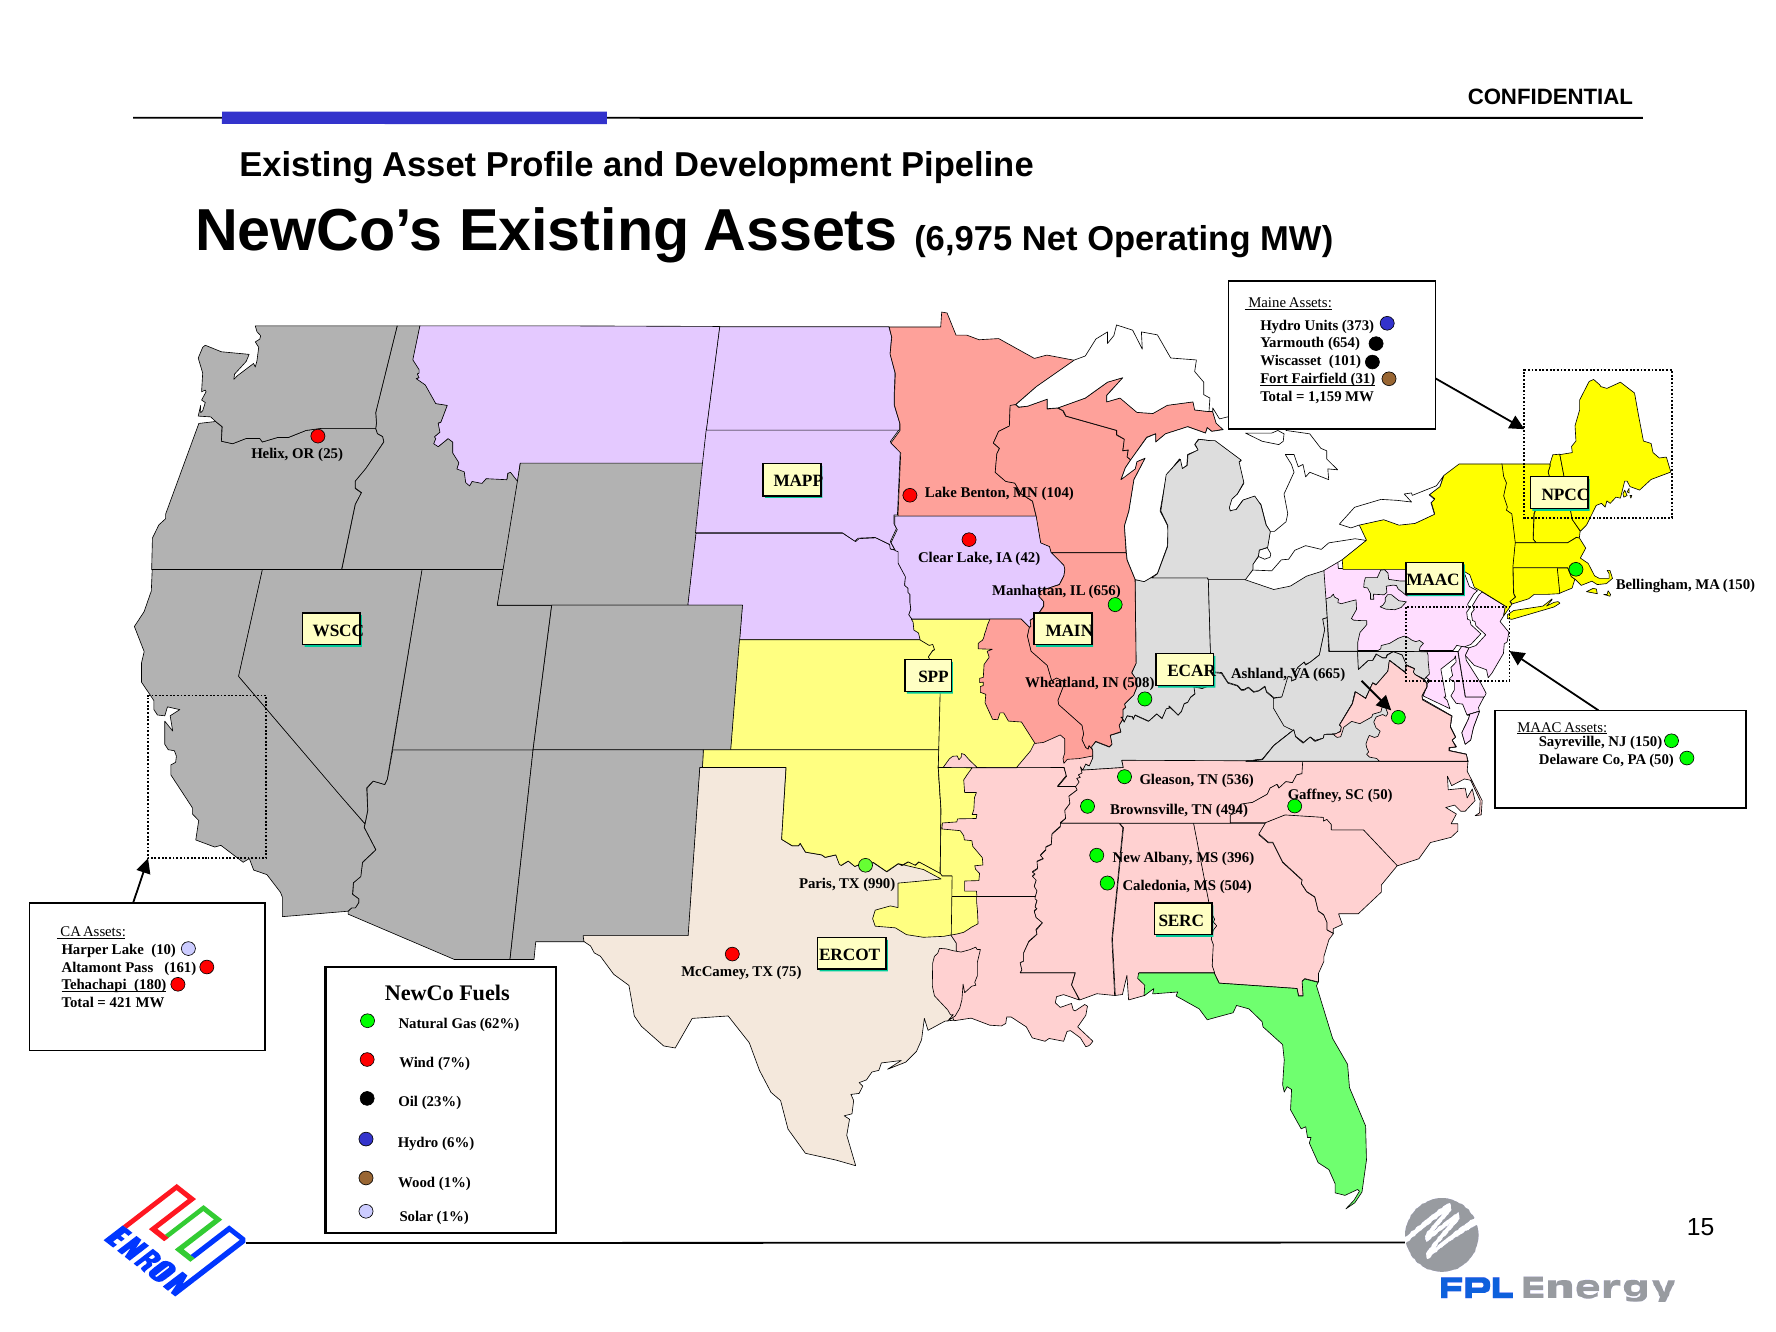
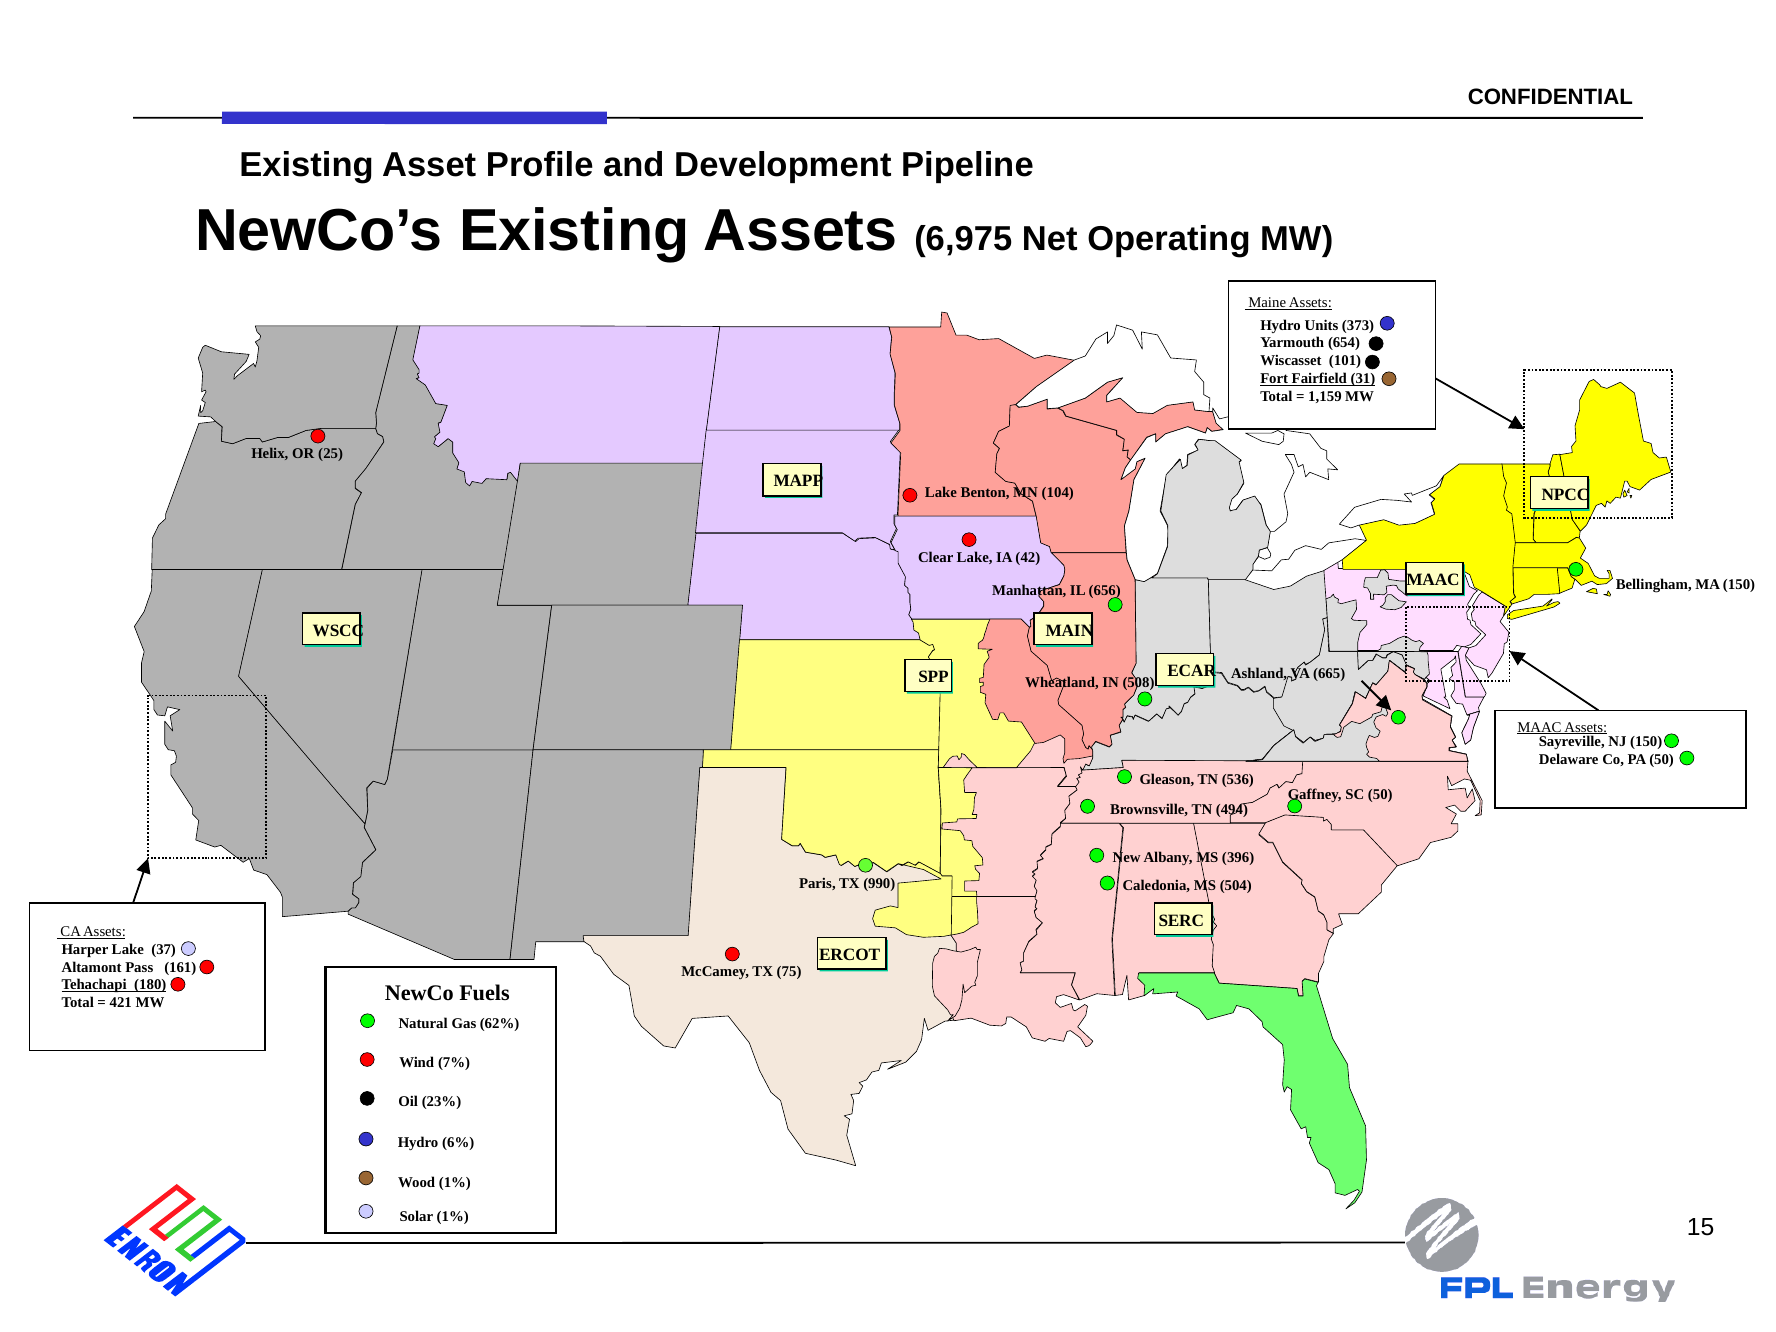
10: 10 -> 37 (164, 949)
